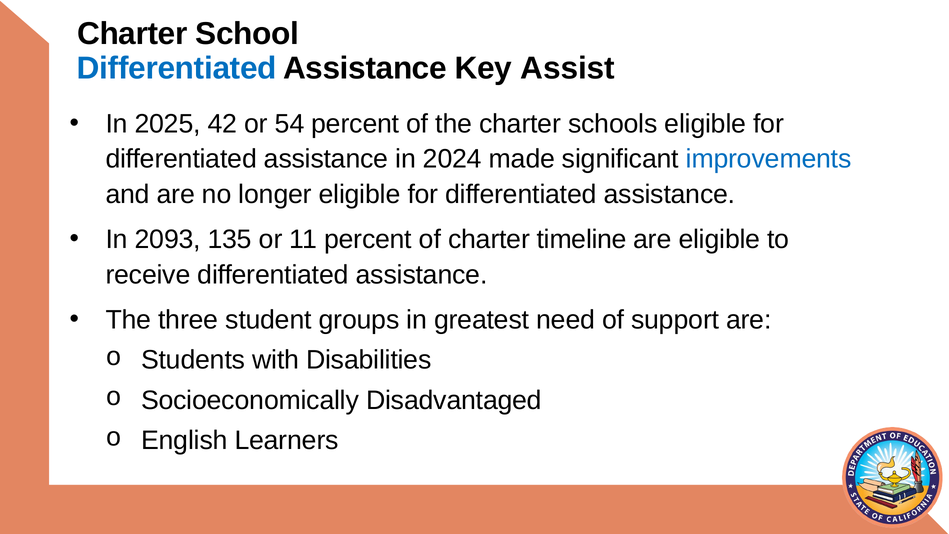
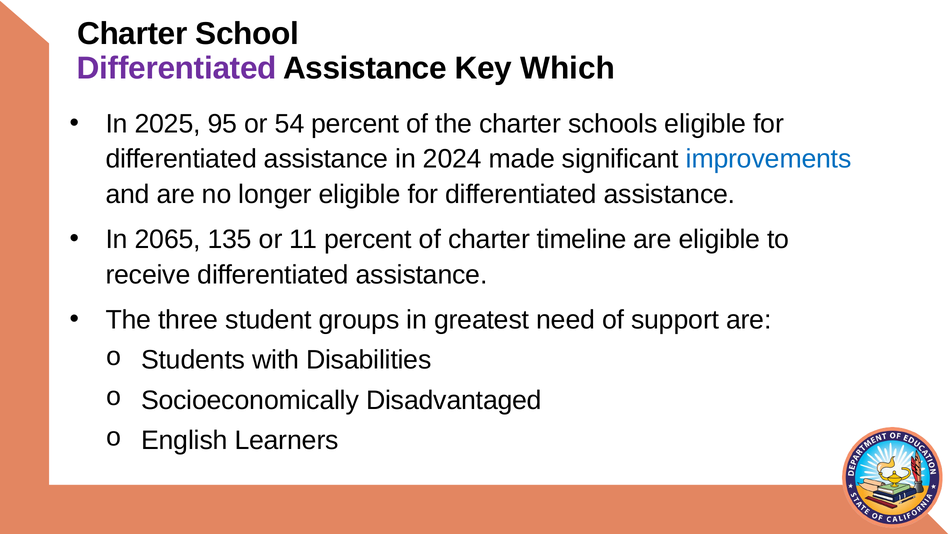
Differentiated colour: blue -> purple (177, 68)
Assist: Assist -> Which (568, 68)
42: 42 -> 95 (222, 124)
2093: 2093 -> 2065 (168, 239)
